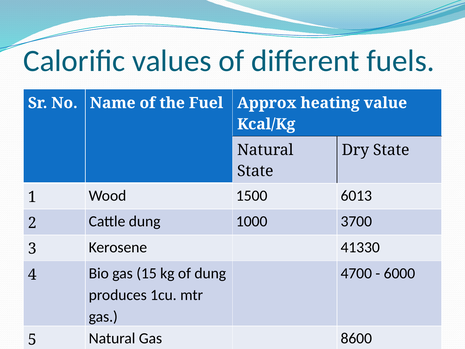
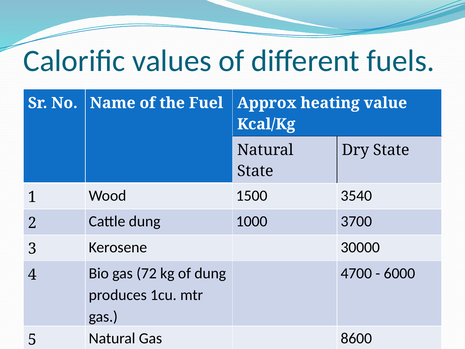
6013: 6013 -> 3540 (356, 196)
41330: 41330 -> 30000 (360, 247)
15: 15 -> 72 (147, 273)
